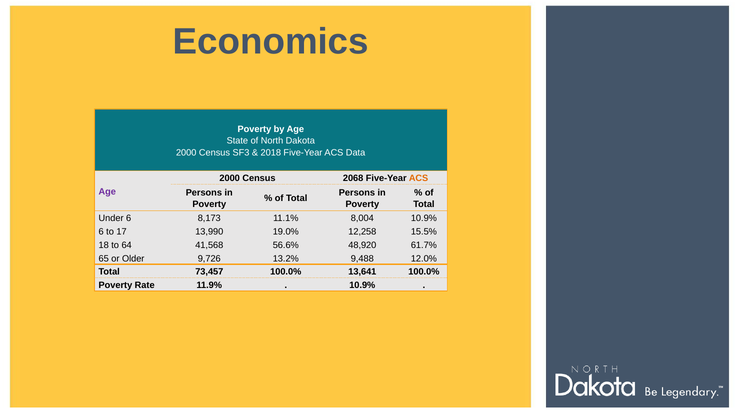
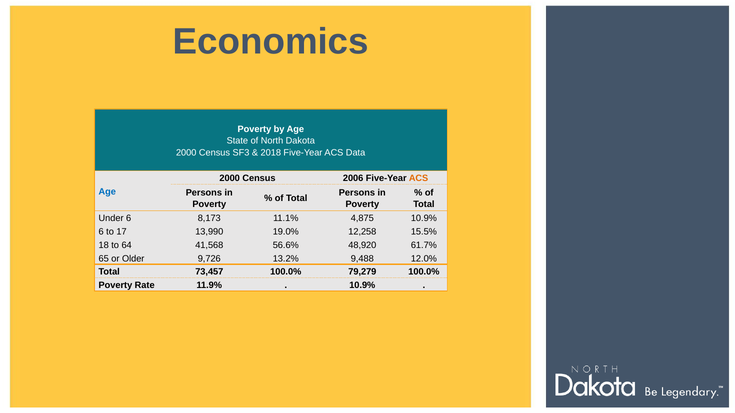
2068: 2068 -> 2006 (353, 179)
Age colour: purple -> blue (107, 192)
8,004: 8,004 -> 4,875 (362, 219)
13,641: 13,641 -> 79,279 (362, 272)
